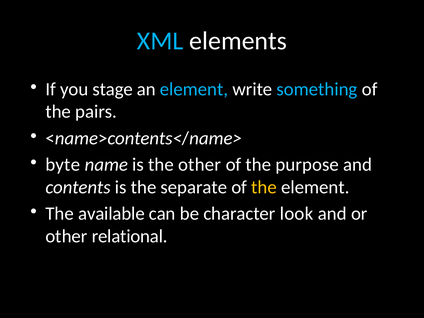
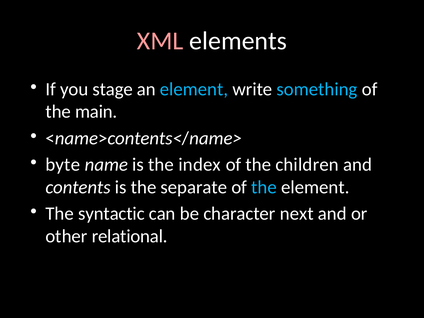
XML colour: light blue -> pink (160, 41)
pairs: pairs -> main (96, 112)
the other: other -> index (200, 165)
purpose: purpose -> children (307, 165)
the colour: yellow -> light blue (264, 187)
available: available -> syntactic (111, 214)
look: look -> next (297, 214)
